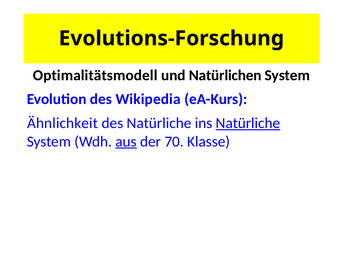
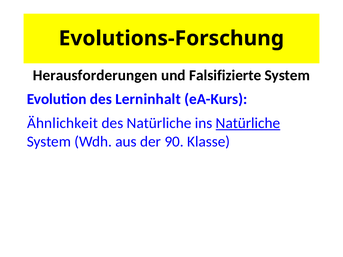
Optimalitätsmodell: Optimalitätsmodell -> Herausforderungen (95, 75)
Natürlichen: Natürlichen -> Falsifizierte (225, 75)
Wikipedia: Wikipedia -> Lerninhalt (148, 99)
aus underline: present -> none (126, 142)
70: 70 -> 90 (174, 142)
